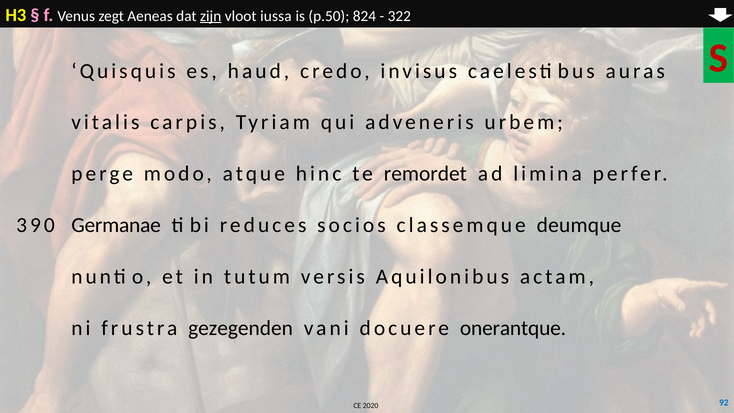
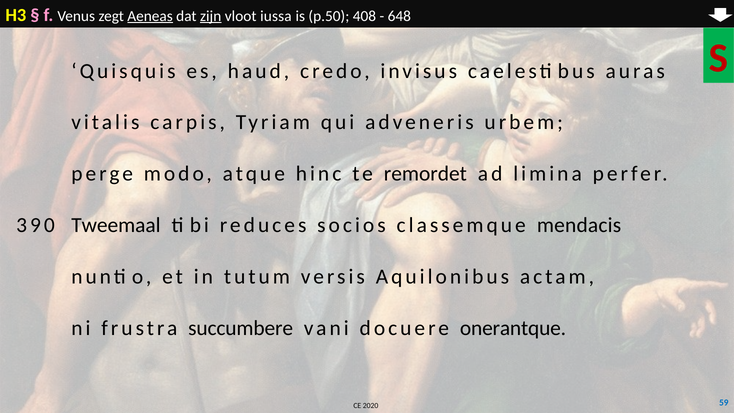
Aeneas underline: none -> present (150, 16)
824: 824 -> 408 (364, 16)
322: 322 -> 648 (399, 16)
Germanae: Germanae -> Tweemaal (116, 225)
deumque: deumque -> mendacis (579, 225)
gezegenden: gezegenden -> succumbere (241, 328)
92: 92 -> 59 (724, 402)
